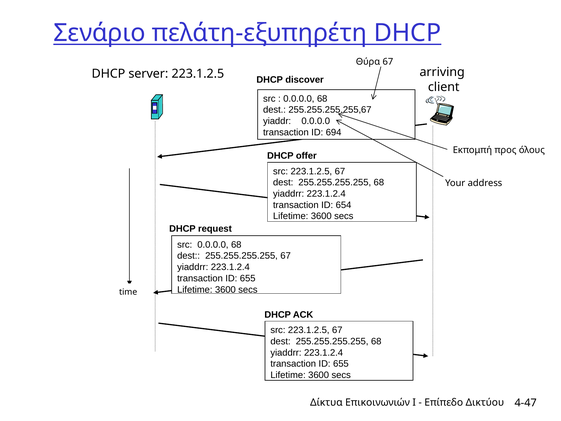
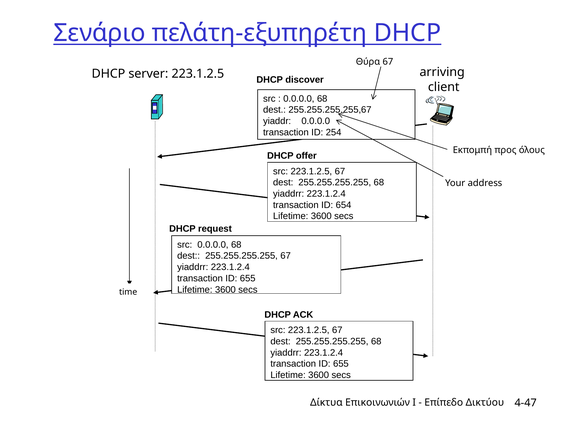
694: 694 -> 254 (334, 132)
